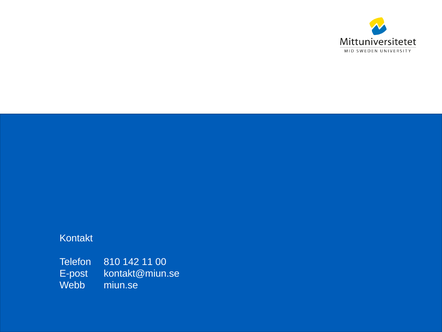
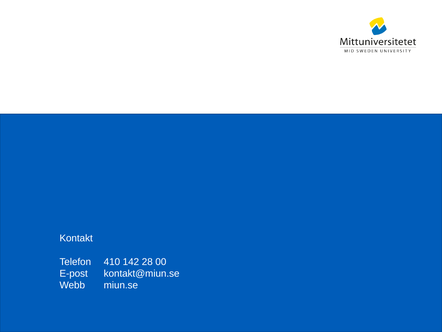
810: 810 -> 410 (112, 261)
11: 11 -> 28 (147, 261)
